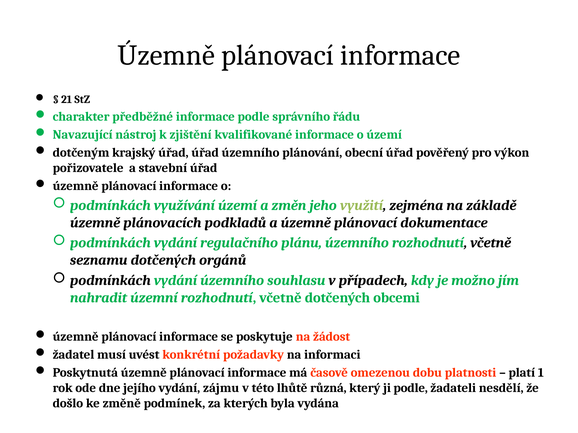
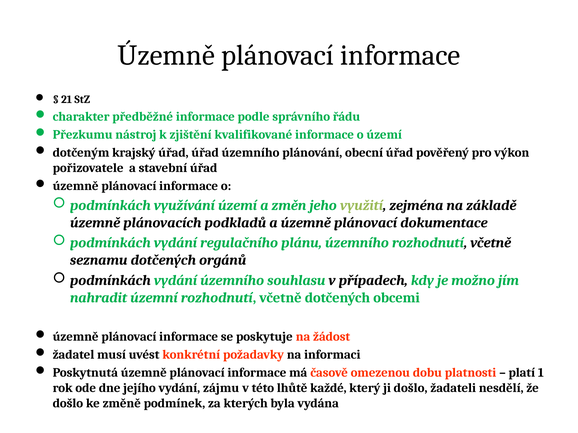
Navazující: Navazující -> Přezkumu (83, 135)
různá: různá -> každé (328, 388)
ji podle: podle -> došlo (411, 388)
